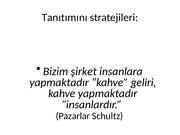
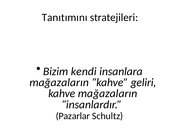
şirket: şirket -> kendi (84, 71)
yapmaktadır: yapmaktadır -> mağazaların (59, 82)
kahve yapmaktadır: yapmaktadır -> mağazaların (108, 93)
